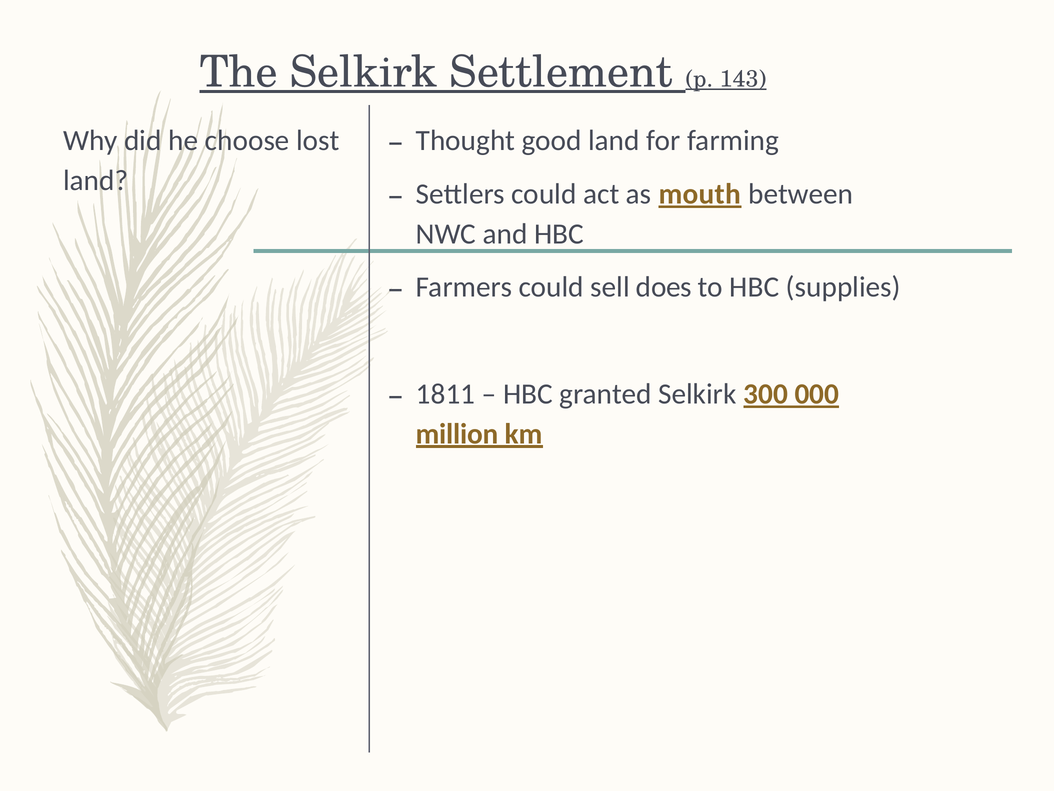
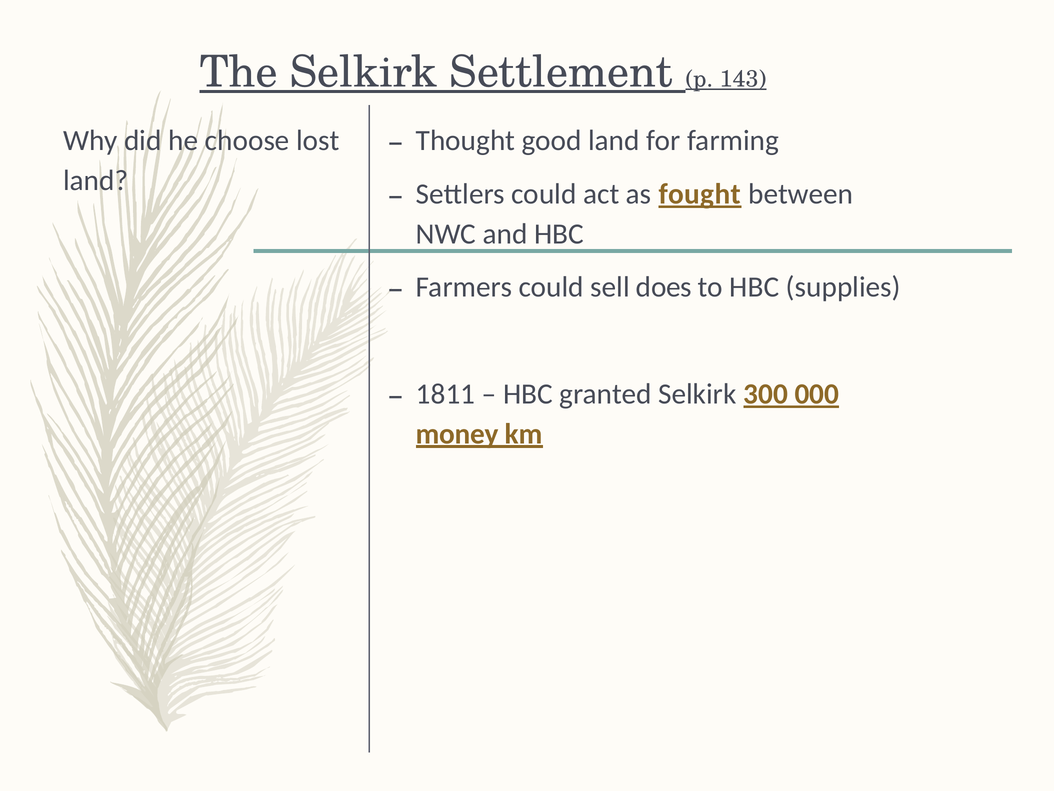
mouth: mouth -> fought (700, 194)
million: million -> money (457, 434)
